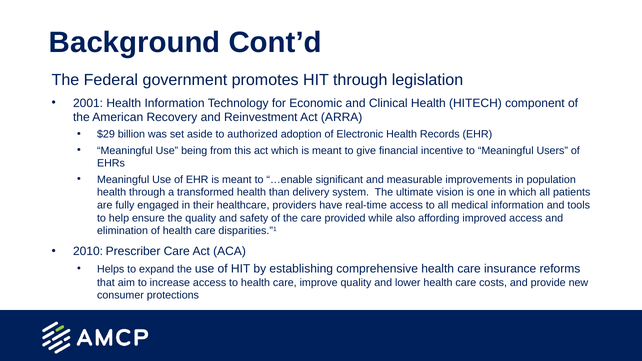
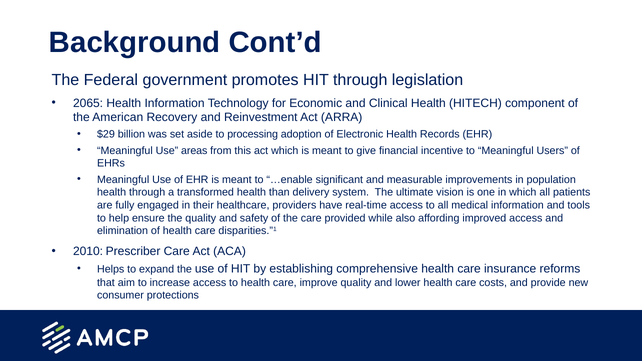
2001: 2001 -> 2065 (88, 103)
authorized: authorized -> processing (253, 134)
being: being -> areas (194, 151)
